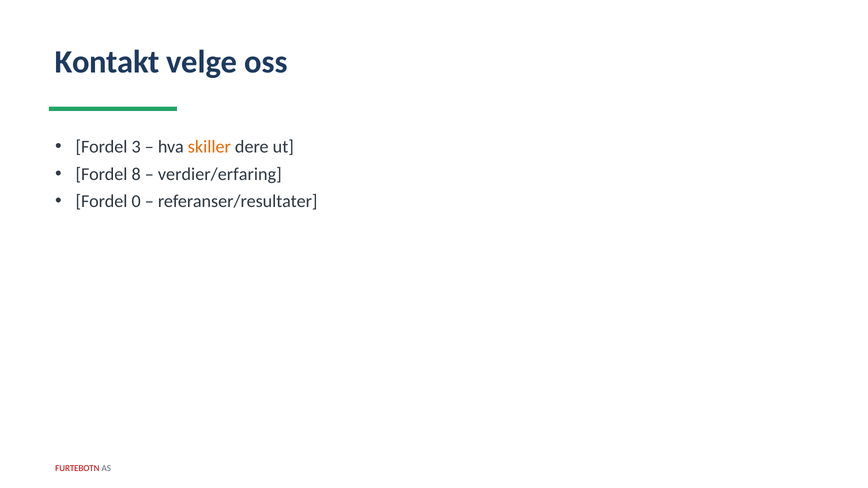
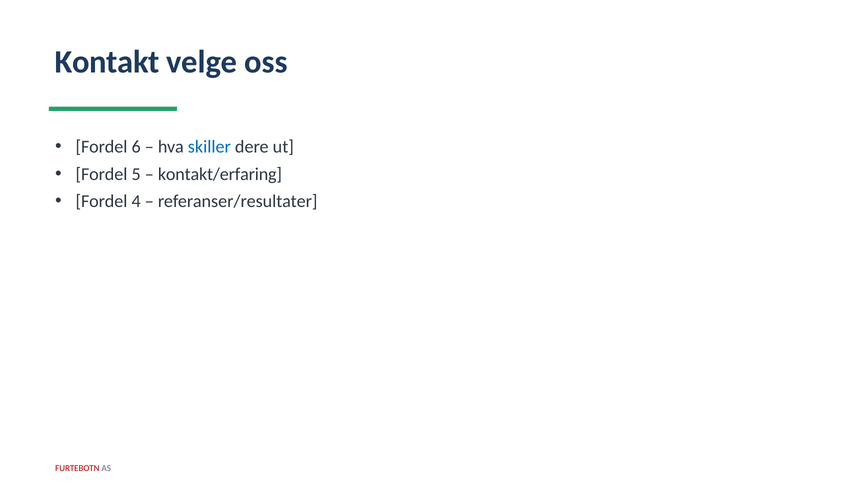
3: 3 -> 6 (136, 147)
skiller colour: orange -> blue (209, 147)
8: 8 -> 5 (136, 174)
verdier/erfaring: verdier/erfaring -> kontakt/erfaring (220, 174)
0: 0 -> 4 (136, 201)
